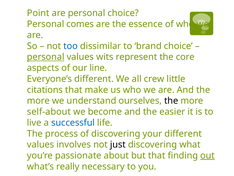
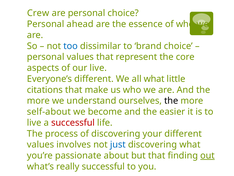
Point: Point -> Crew (38, 13)
comes: comes -> ahead (80, 24)
personal underline: present -> none (46, 57)
values wits: wits -> that (105, 57)
our line: line -> live (98, 68)
all crew: crew -> what (154, 79)
successful colour: blue -> red (73, 122)
just colour: black -> blue (118, 144)
really necessary: necessary -> successful (103, 166)
